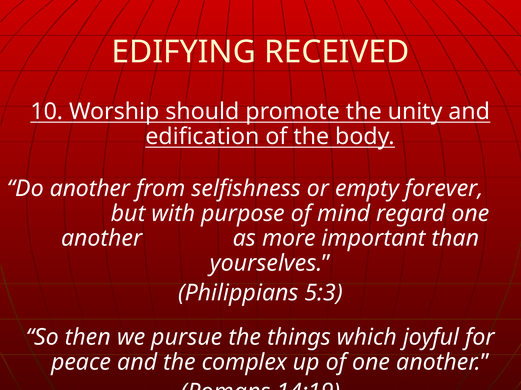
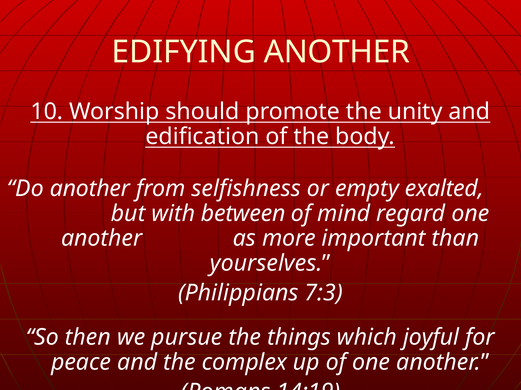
EDIFYING RECEIVED: RECEIVED -> ANOTHER (337, 52)
forever: forever -> exalted (444, 189)
purpose: purpose -> between (243, 214)
5:3: 5:3 -> 7:3 (324, 294)
